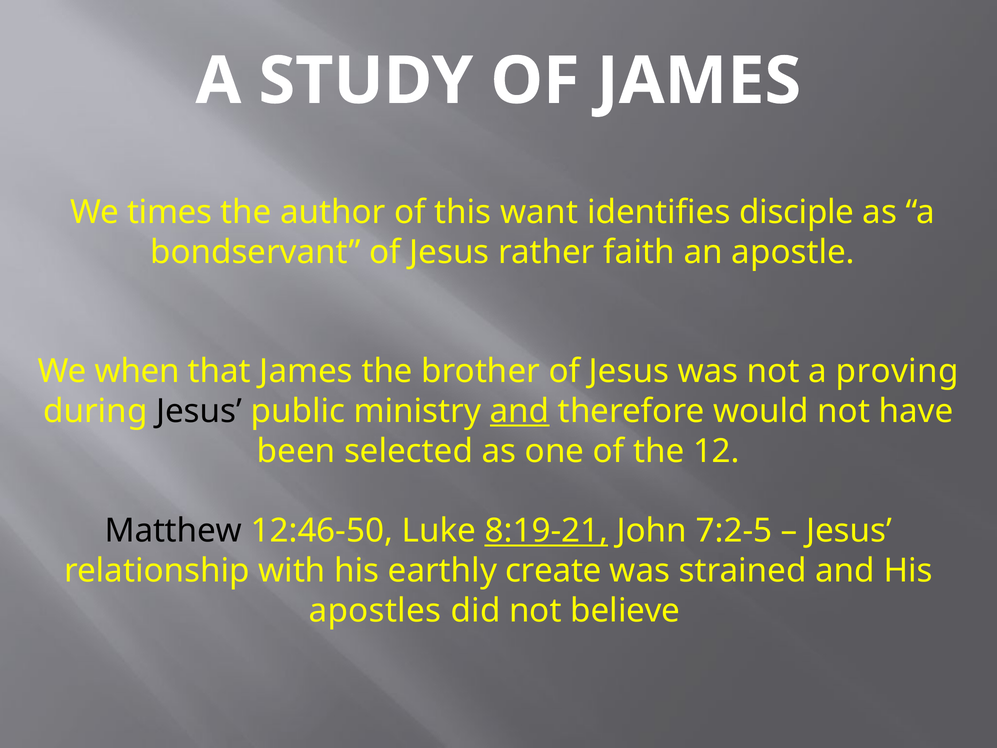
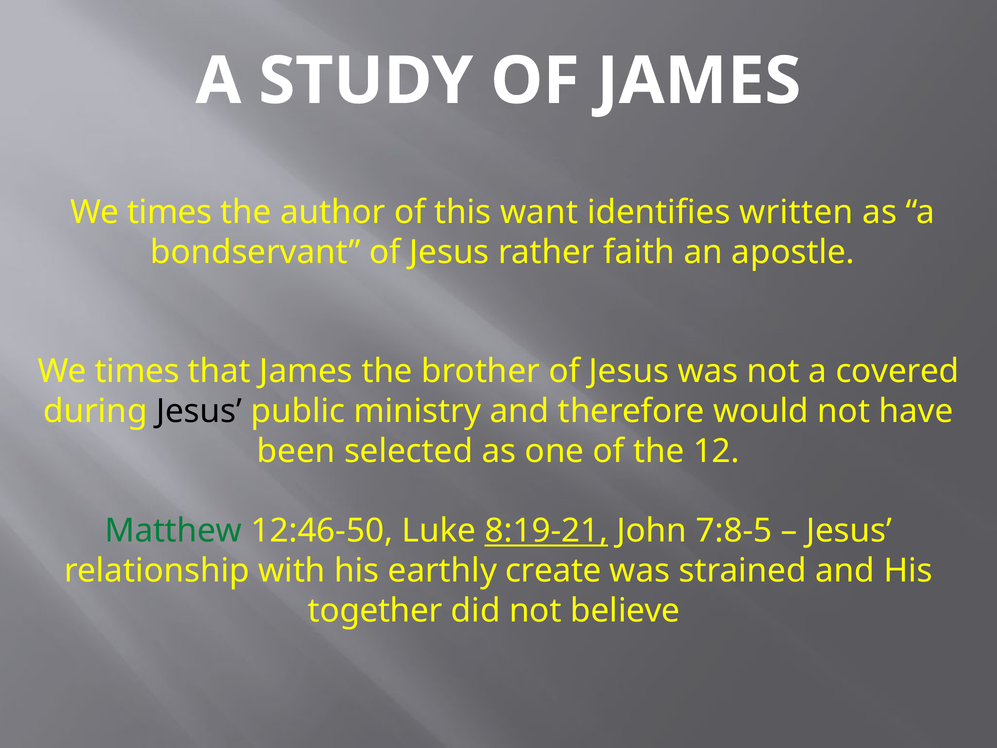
disciple: disciple -> written (796, 212)
when: when -> times (137, 371)
proving: proving -> covered (897, 371)
and underline: present -> none (520, 411)
Matthew colour: black -> green (173, 531)
7:2-5: 7:2-5 -> 7:8-5 (734, 531)
apostles: apostles -> together (375, 611)
